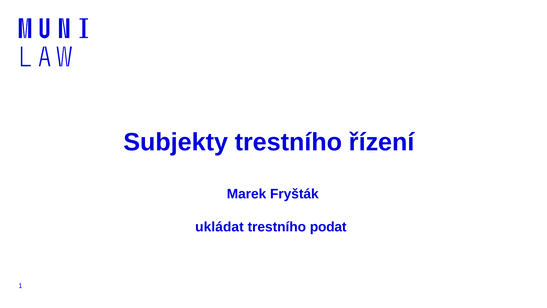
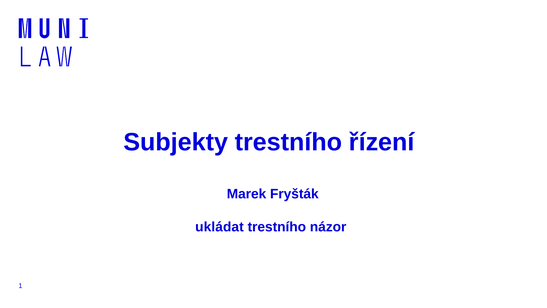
podat: podat -> názor (328, 227)
